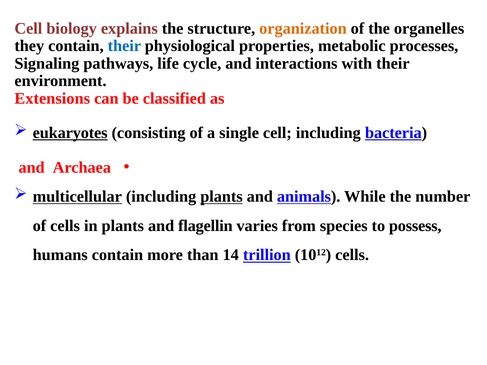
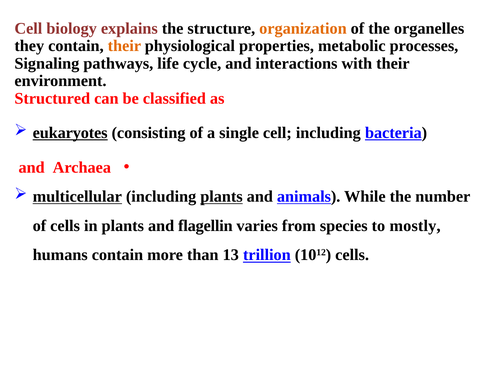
their colour: blue -> orange (124, 46)
Extensions: Extensions -> Structured (52, 99)
possess: possess -> mostly (415, 226)
14: 14 -> 13 (231, 255)
